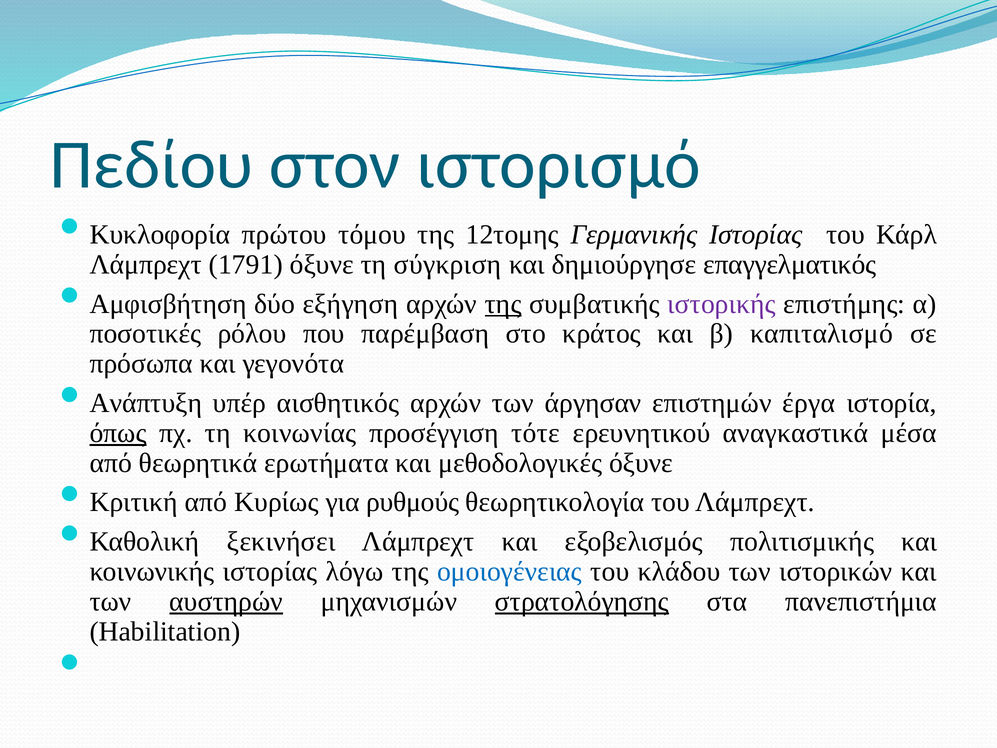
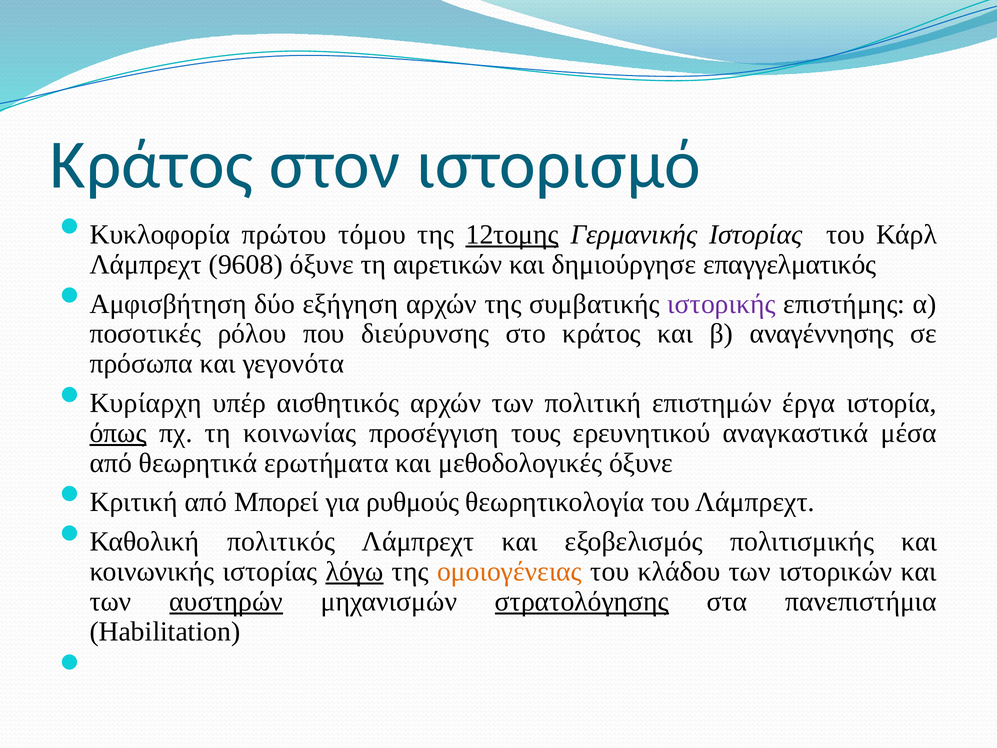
Πεδίου: Πεδίου -> Κράτος (152, 165)
12τομης underline: none -> present (512, 234)
1791: 1791 -> 9608 (246, 264)
σύγκριση: σύγκριση -> αιρετικών (448, 264)
της underline: present -> none (503, 304)
παρέμβαση: παρέμβαση -> διεύρυνσης (425, 334)
καπιταλισμό: καπιταλισμό -> αναγέννησης (822, 334)
Ανάπτυξη: Ανάπτυξη -> Κυρίαρχη (146, 403)
άργησαν: άργησαν -> πολιτική (593, 403)
τότε: τότε -> τους (536, 433)
Κυρίως: Κυρίως -> Μπορεί (276, 502)
ξεκινήσει: ξεκινήσει -> πολιτικός (281, 542)
λόγω underline: none -> present (354, 571)
ομοιογένειας colour: blue -> orange (509, 571)
